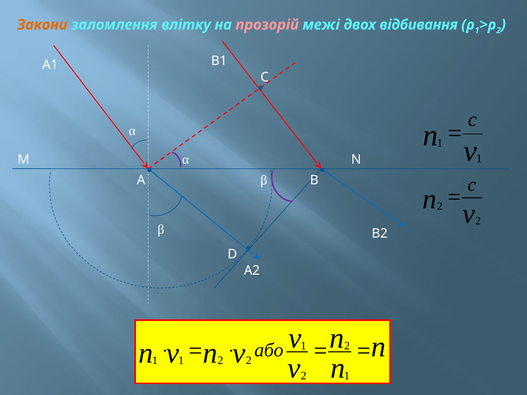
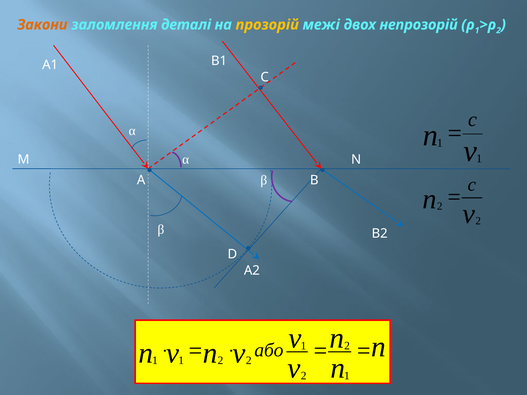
влітку: влітку -> деталі (186, 25)
прозорій colour: pink -> yellow (267, 25)
відбивання: відбивання -> непрозорій (419, 25)
